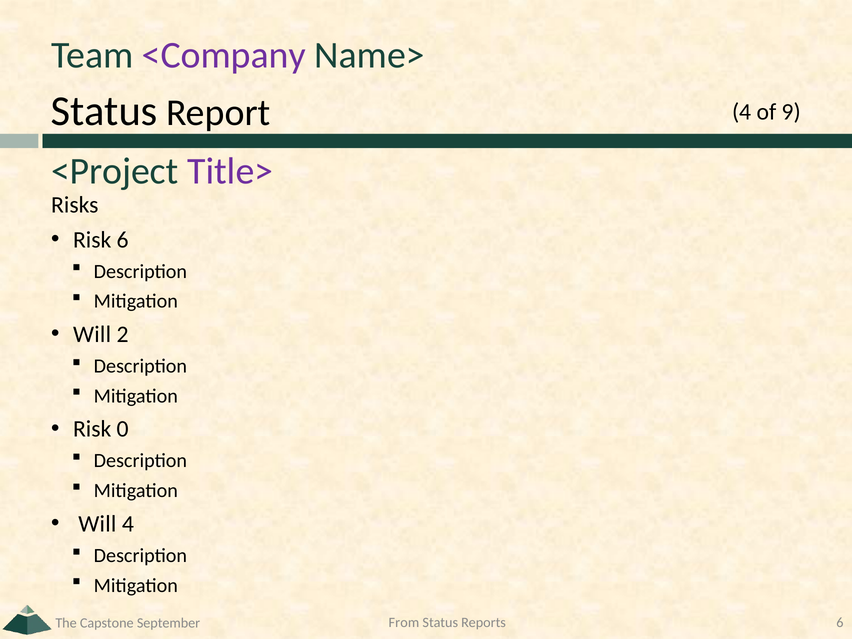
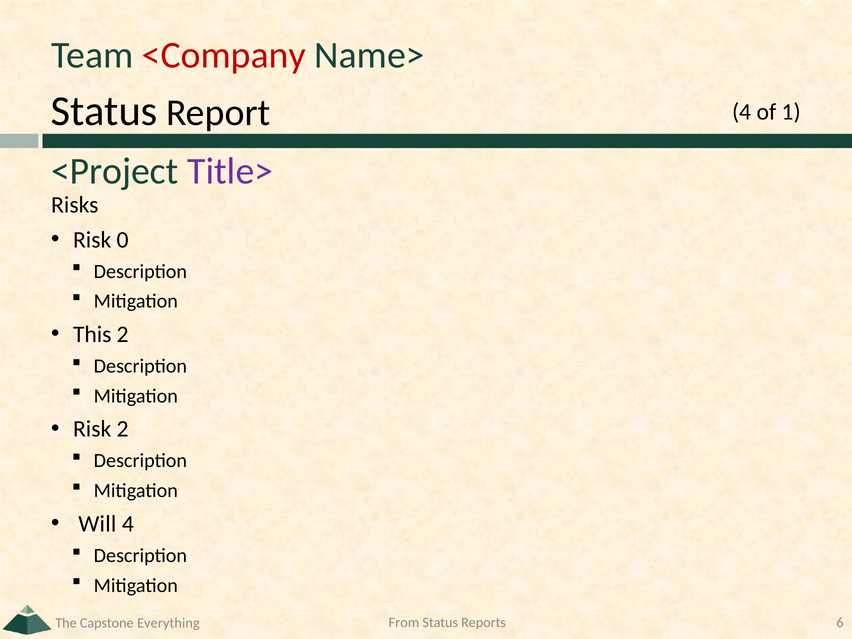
<Company colour: purple -> red (224, 55)
9: 9 -> 1 (791, 112)
Risk 6: 6 -> 0 (123, 240)
Will: Will -> This (92, 334)
Risk 0: 0 -> 2 (123, 429)
September: September -> Everything (168, 623)
